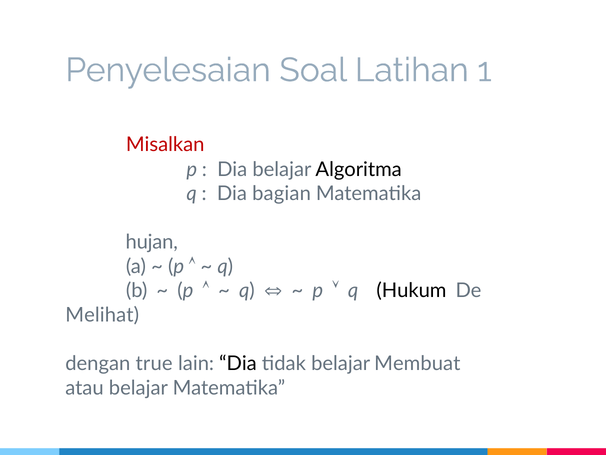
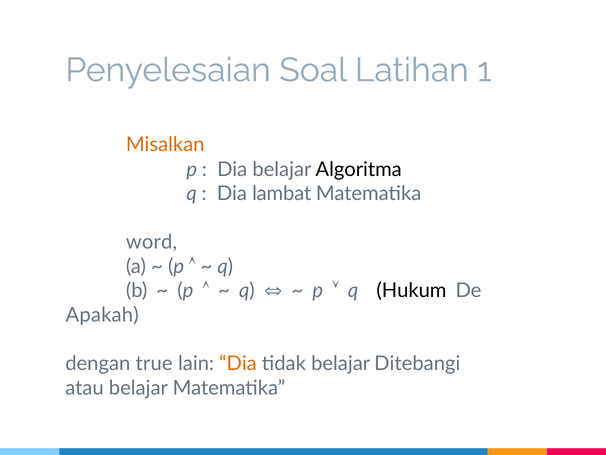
Misalkan colour: red -> orange (165, 144)
bagian: bagian -> lambat (282, 194)
hujan: hujan -> word (152, 242)
Melihat: Melihat -> Apakah (102, 315)
Dia colour: black -> orange (238, 363)
Membuat: Membuat -> Ditebangi (417, 363)
